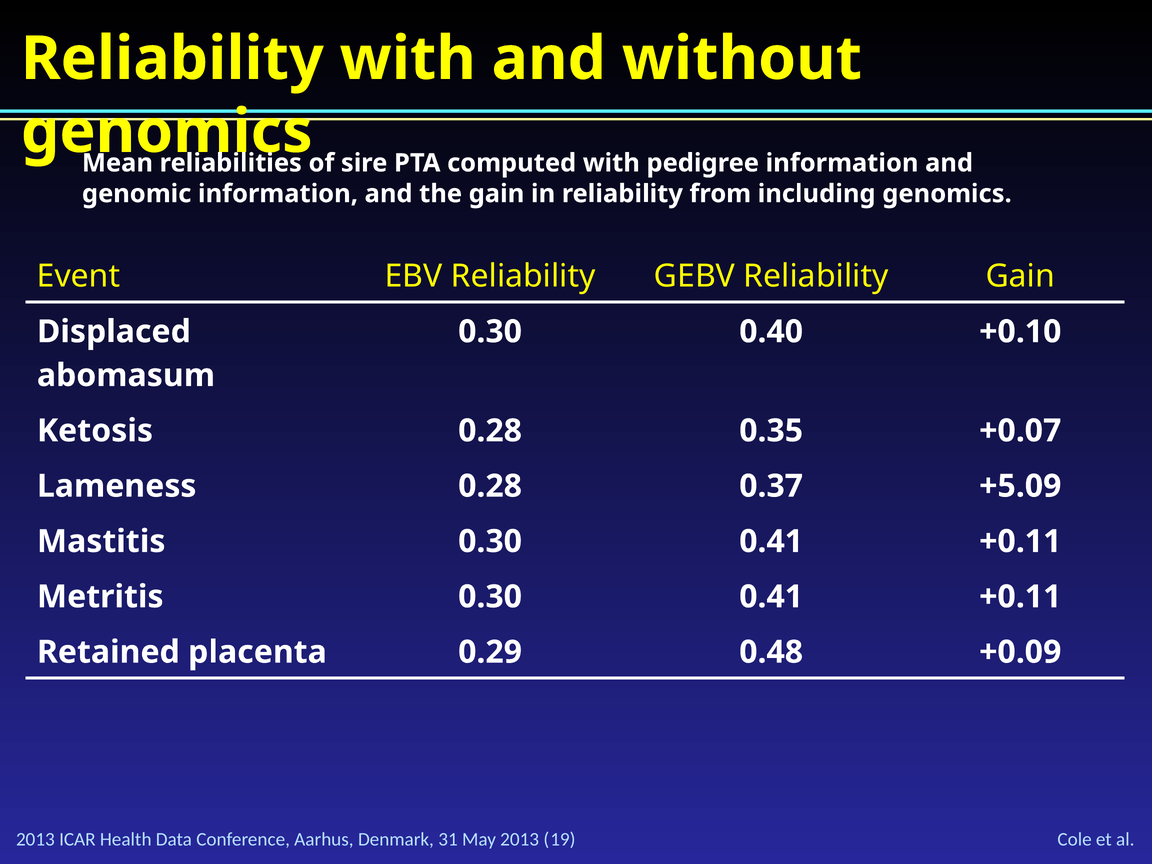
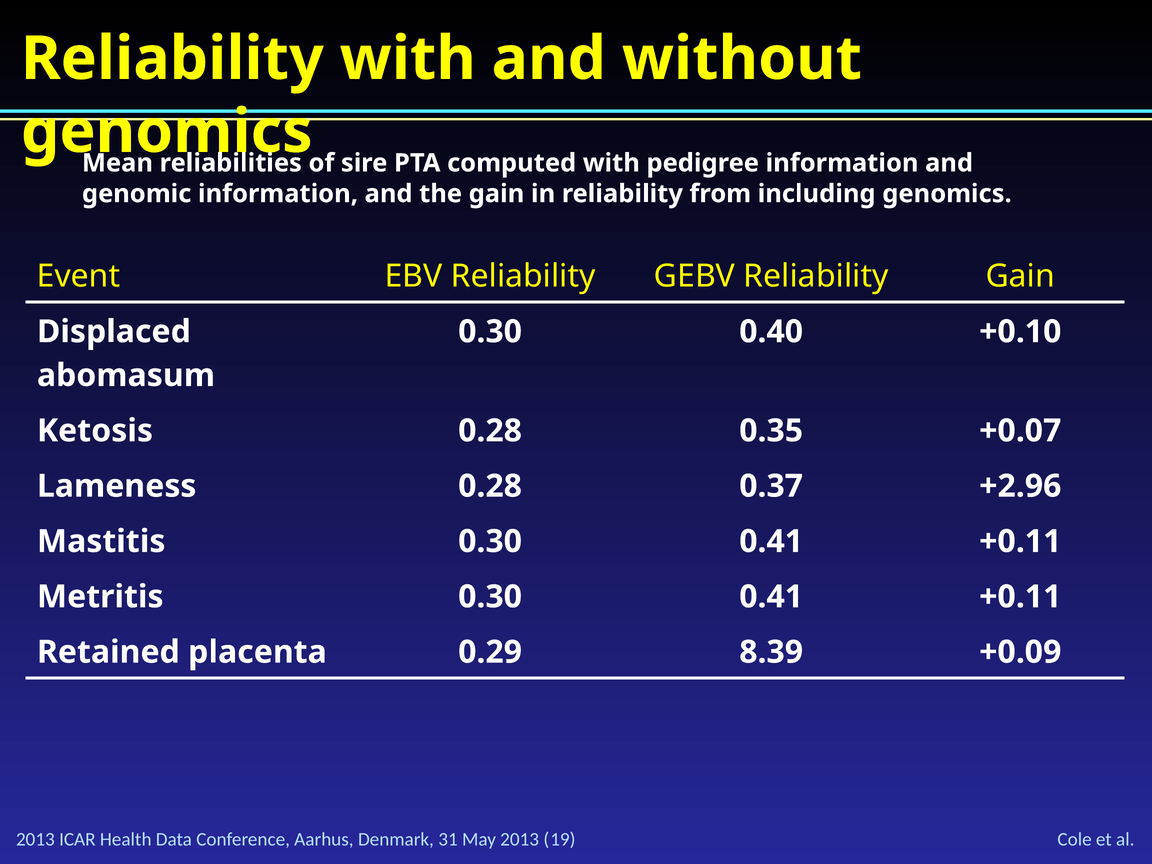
+5.09: +5.09 -> +2.96 (1020, 486)
0.48: 0.48 -> 8.39 (771, 652)
